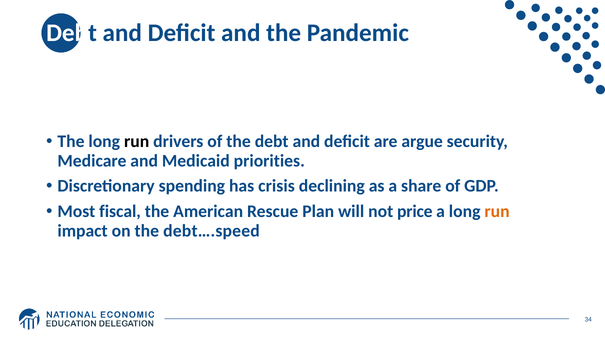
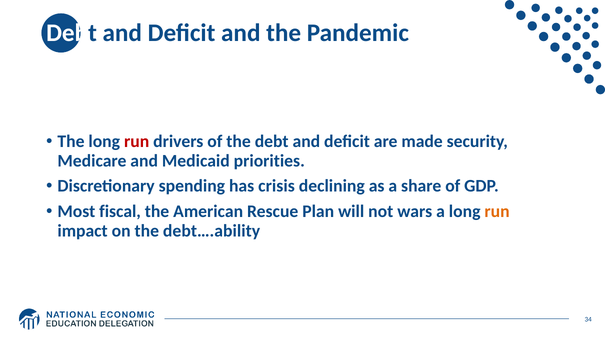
run colour: black -> red (137, 141)
argue: argue -> made (422, 141)
price: price -> wars (415, 211)
debt….speed: debt….speed -> debt….ability (212, 230)
